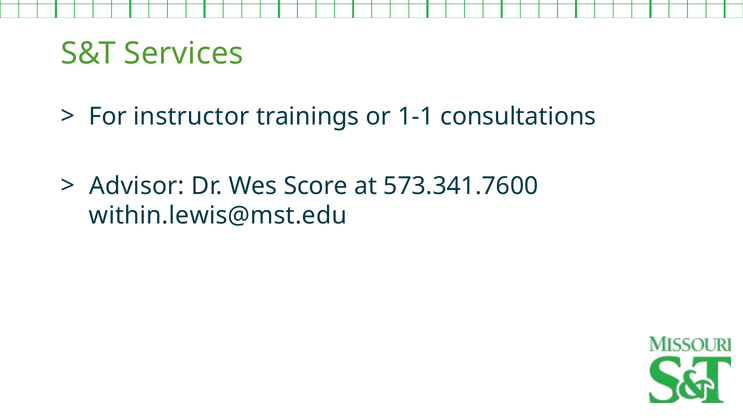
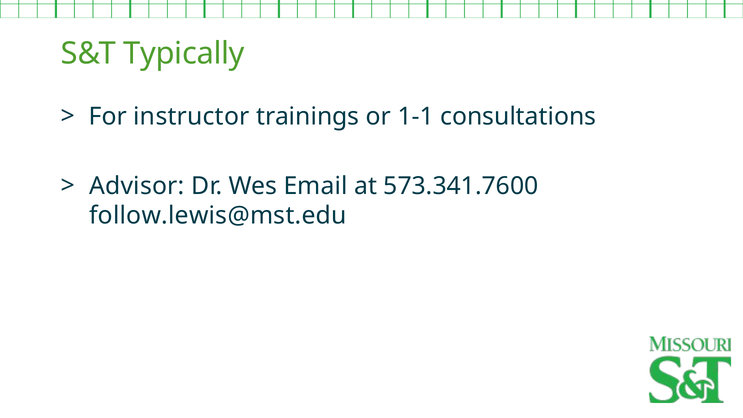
Services: Services -> Typically (184, 54)
Score: Score -> Email (316, 186)
within.lewis@mst.edu: within.lewis@mst.edu -> follow.lewis@mst.edu (218, 216)
